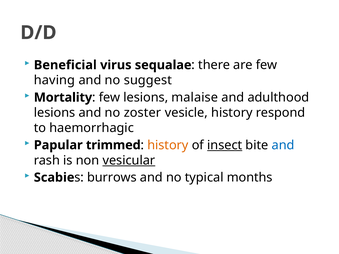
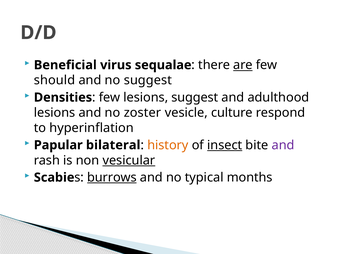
are underline: none -> present (243, 65)
having: having -> should (54, 80)
Mortality: Mortality -> Densities (63, 98)
lesions malaise: malaise -> suggest (195, 98)
vesicle history: history -> culture (232, 113)
haemorrhagic: haemorrhagic -> hyperinflation (92, 128)
trimmed: trimmed -> bilateral (113, 145)
and colour: blue -> purple (283, 145)
burrows underline: none -> present (112, 178)
